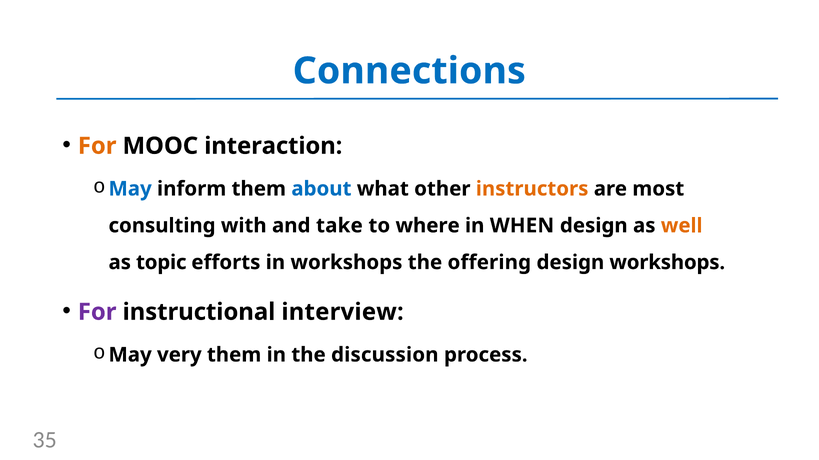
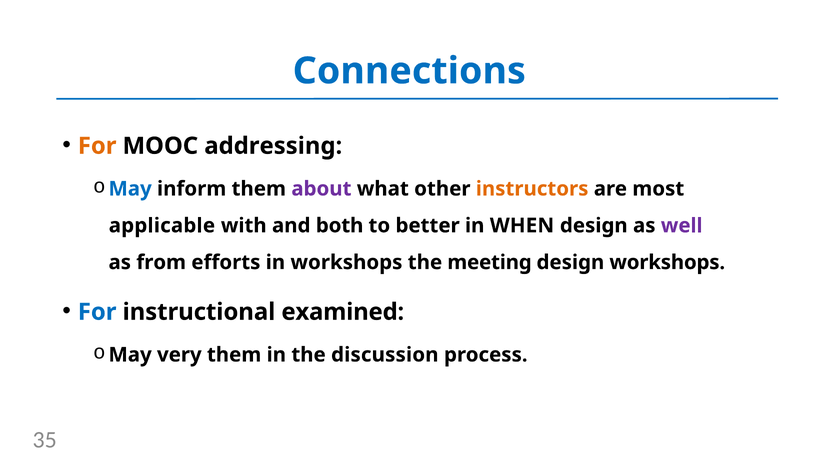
interaction: interaction -> addressing (273, 146)
about colour: blue -> purple (321, 189)
consulting: consulting -> applicable (162, 226)
take: take -> both (340, 226)
where: where -> better (428, 226)
well colour: orange -> purple (682, 226)
topic: topic -> from (161, 263)
offering: offering -> meeting (489, 263)
For colour: purple -> blue (97, 312)
interview: interview -> examined (343, 312)
